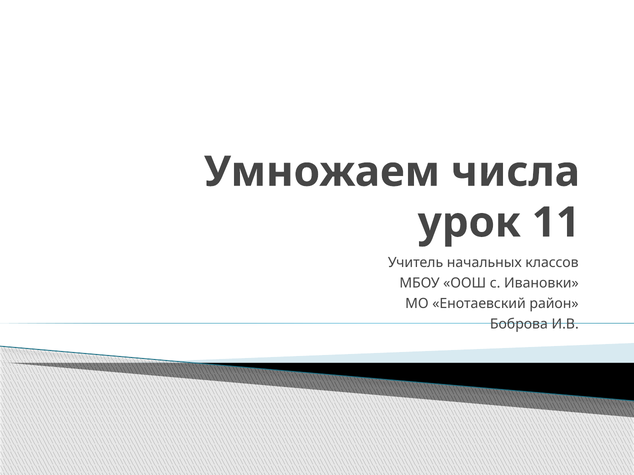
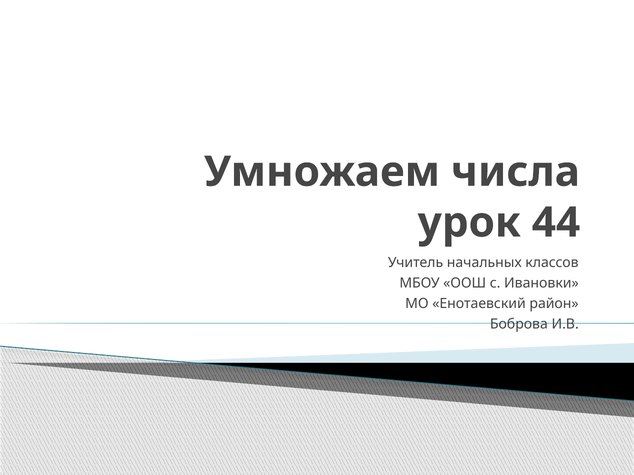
11: 11 -> 44 (556, 223)
